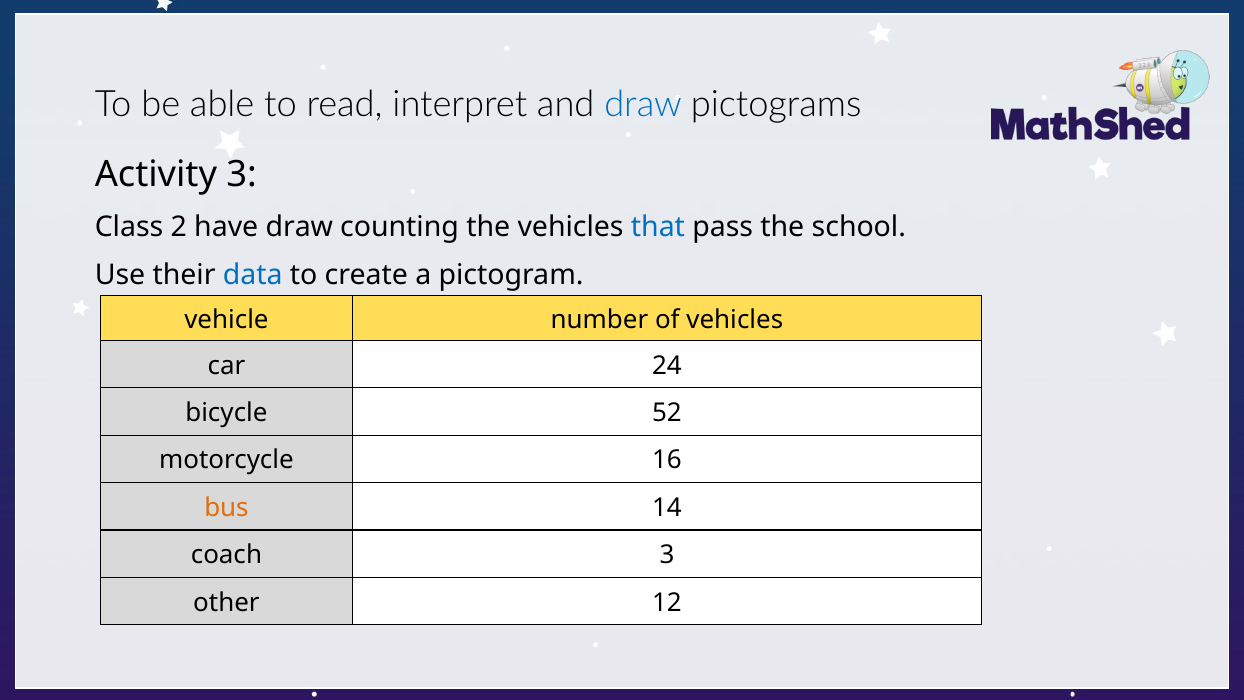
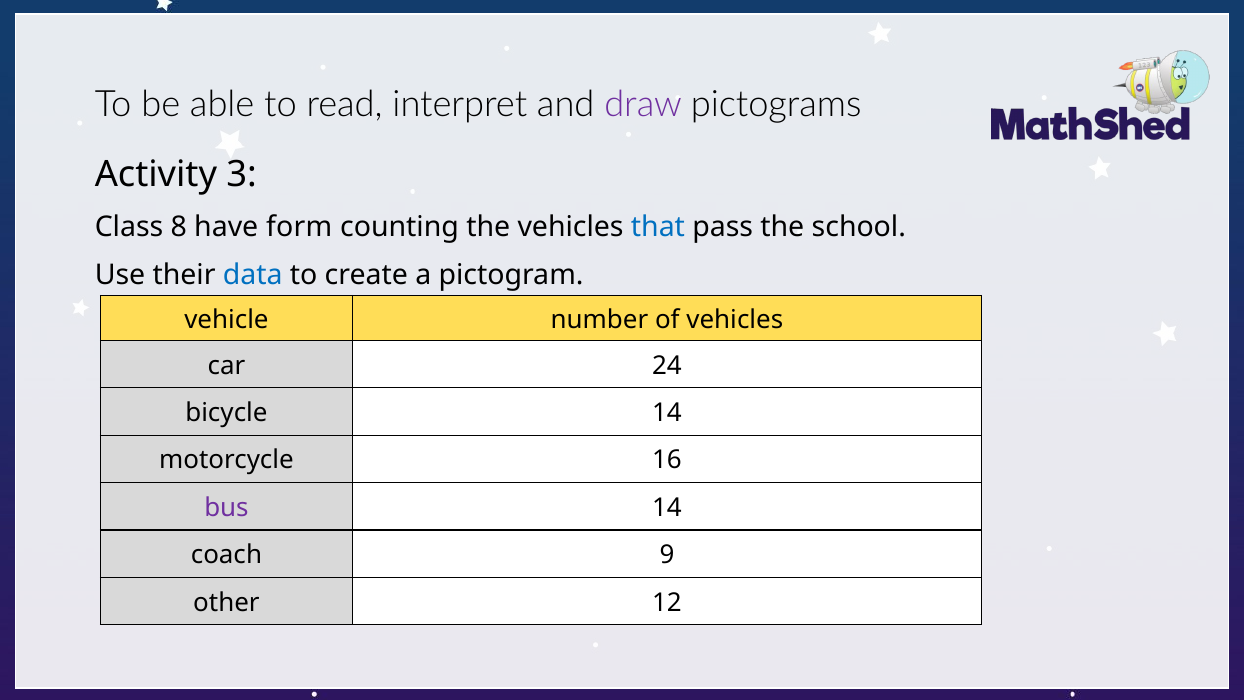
draw colour: blue -> purple (643, 105)
2: 2 -> 8 (179, 227)
have draw: draw -> form (299, 227)
bicycle 52: 52 -> 14 (667, 413)
bus colour: orange -> purple (226, 508)
coach 3: 3 -> 9 (667, 555)
